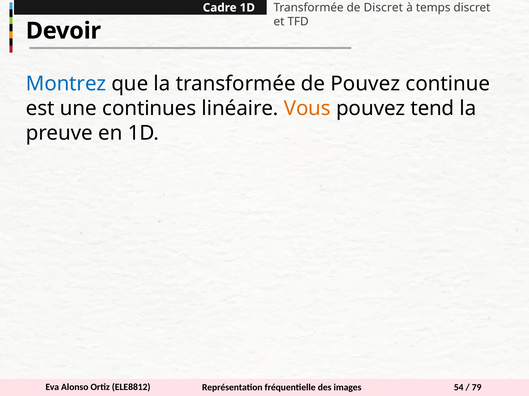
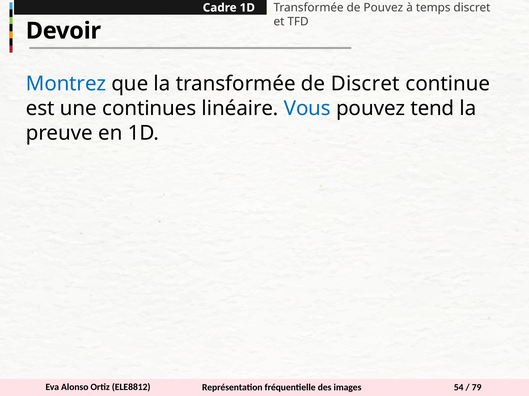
de Discret: Discret -> Pouvez (383, 8)
de Pouvez: Pouvez -> Discret (365, 84)
Vous colour: orange -> blue (307, 109)
